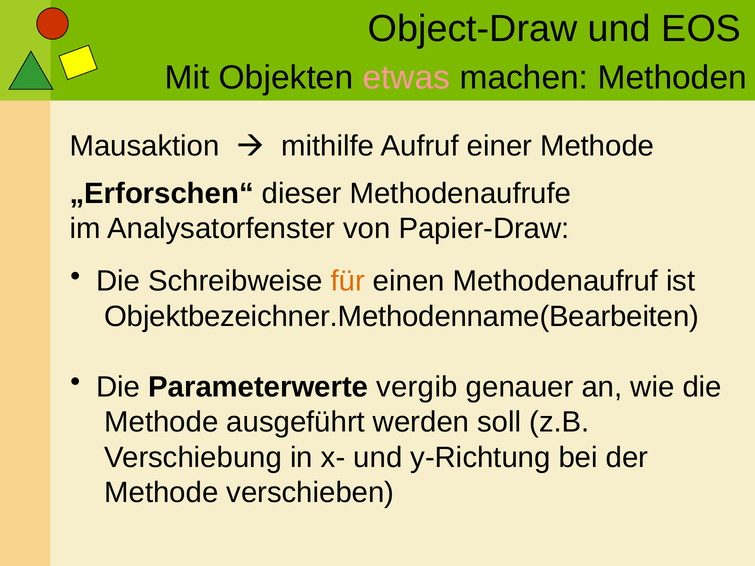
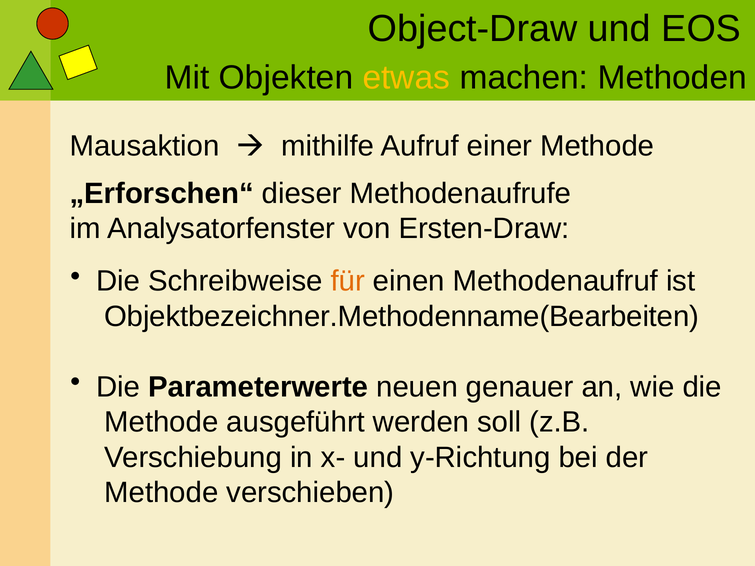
etwas colour: pink -> yellow (406, 78)
Papier-Draw: Papier-Draw -> Ersten-Draw (484, 229)
vergib: vergib -> neuen (417, 387)
